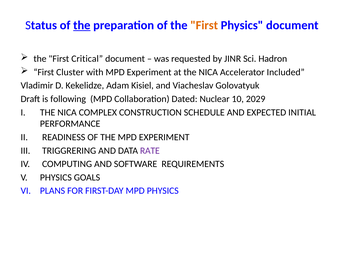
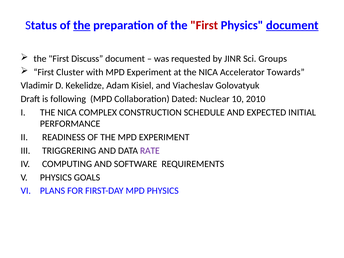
First colour: orange -> red (204, 25)
document underline: none -> present (292, 25)
Critical: Critical -> Discuss (87, 59)
Hadron: Hadron -> Groups (273, 59)
Included: Included -> Towards (286, 72)
2029: 2029 -> 2010 (256, 99)
